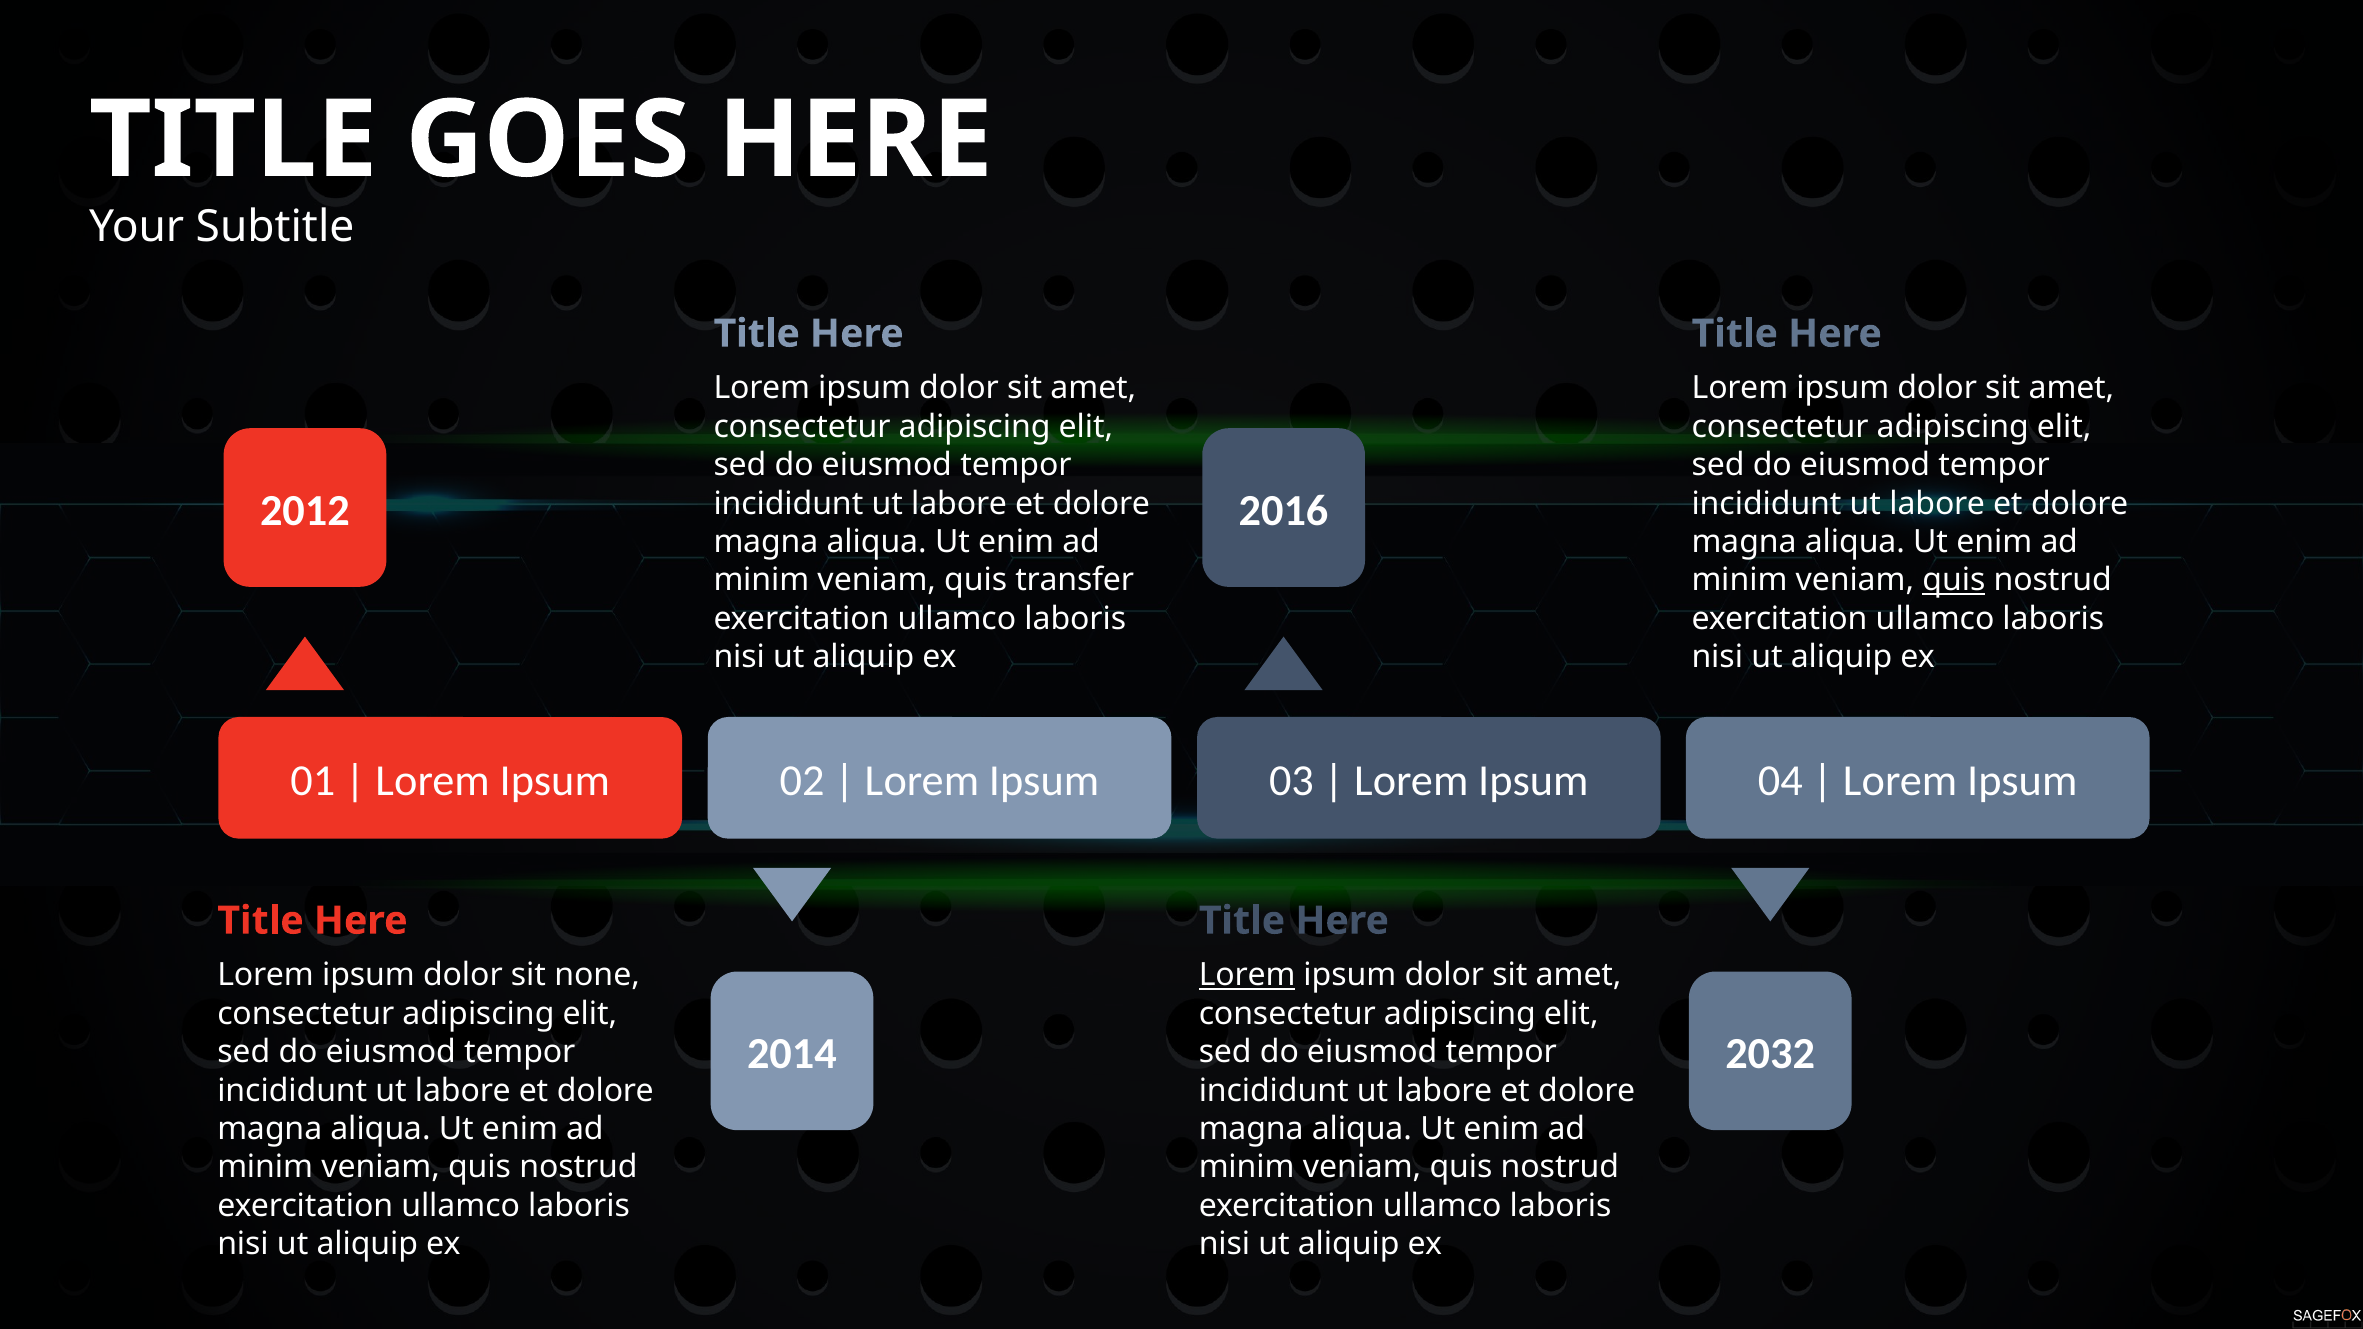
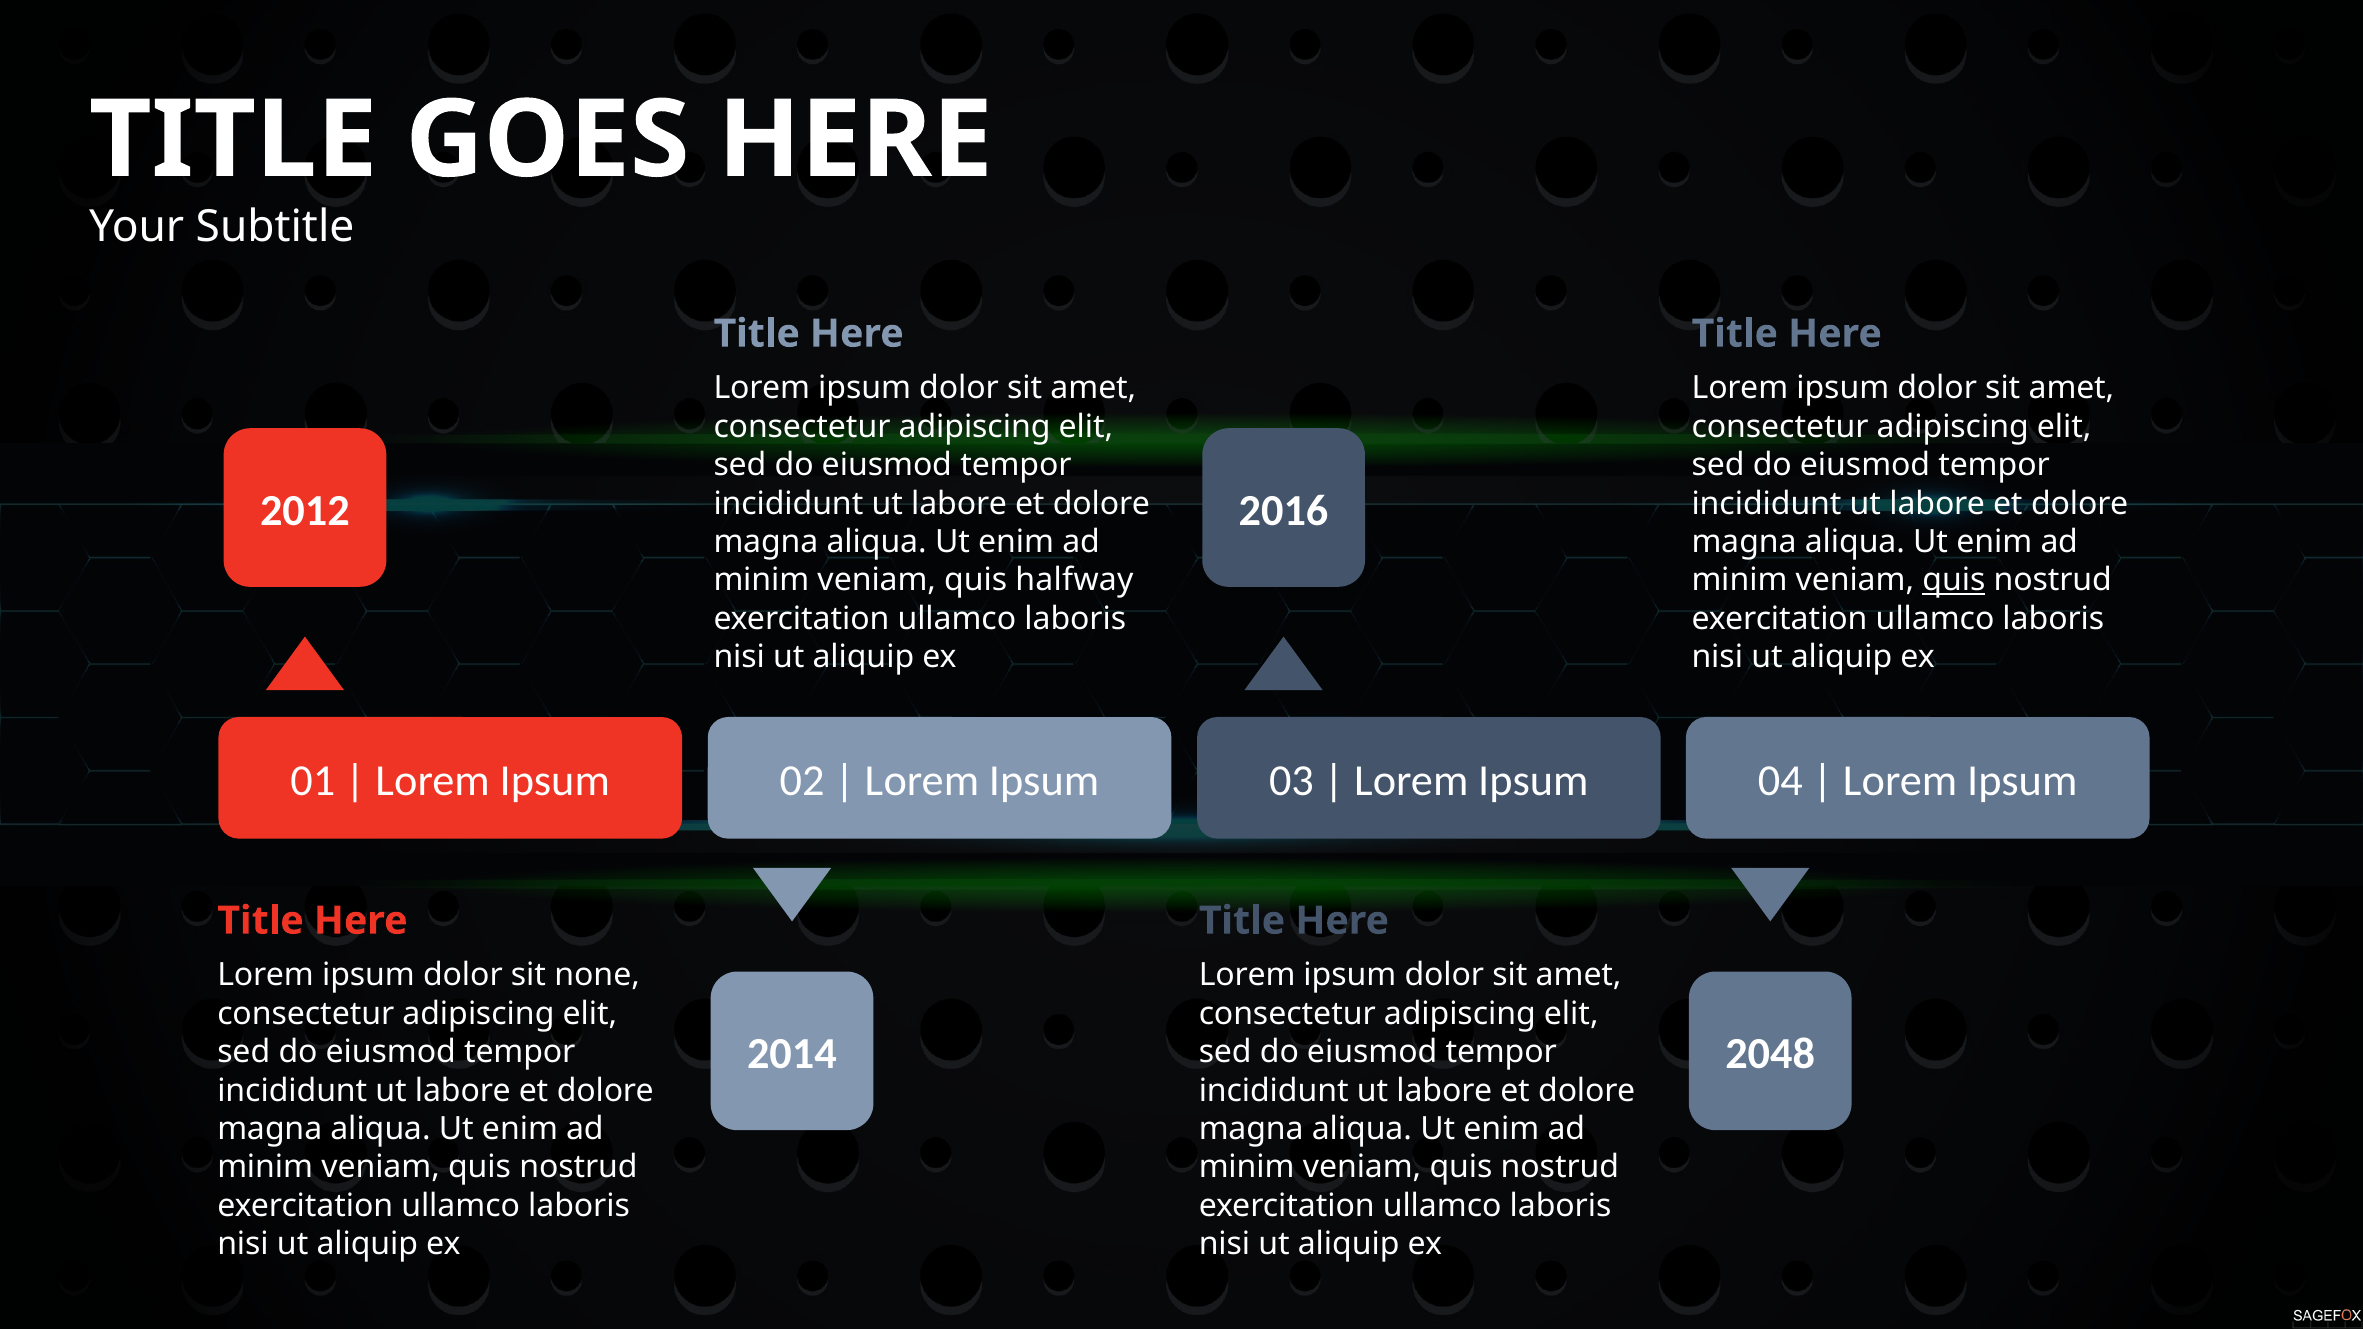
transfer: transfer -> halfway (1074, 580)
Lorem underline: present -> none (1247, 975)
2032: 2032 -> 2048 (1770, 1054)
